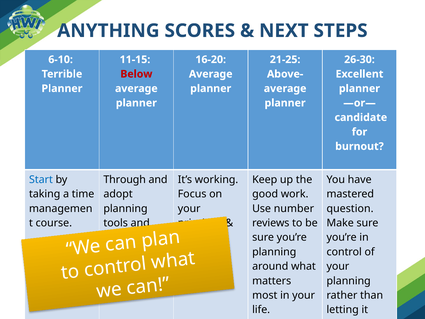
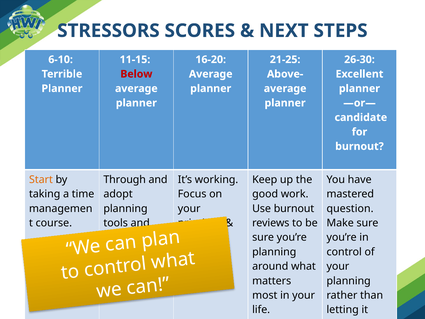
ANYTHING: ANYTHING -> STRESSORS (108, 31)
Start colour: blue -> orange (41, 179)
Use number: number -> burnout (294, 208)
